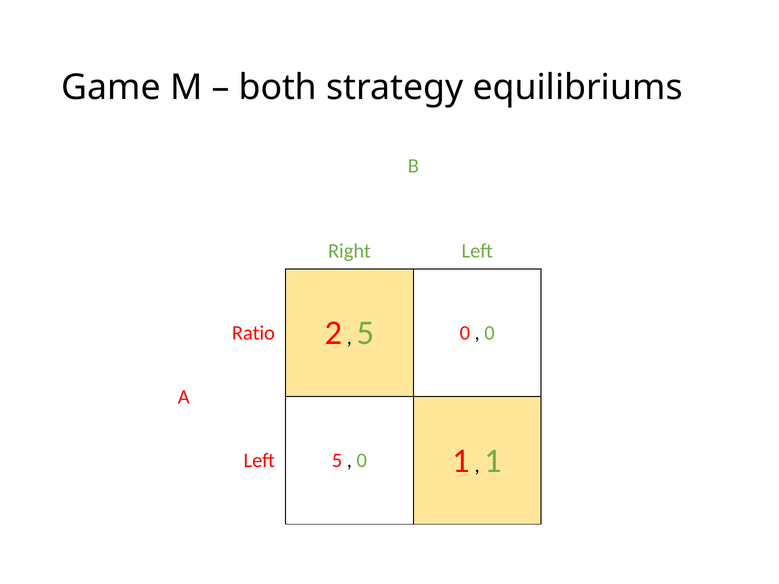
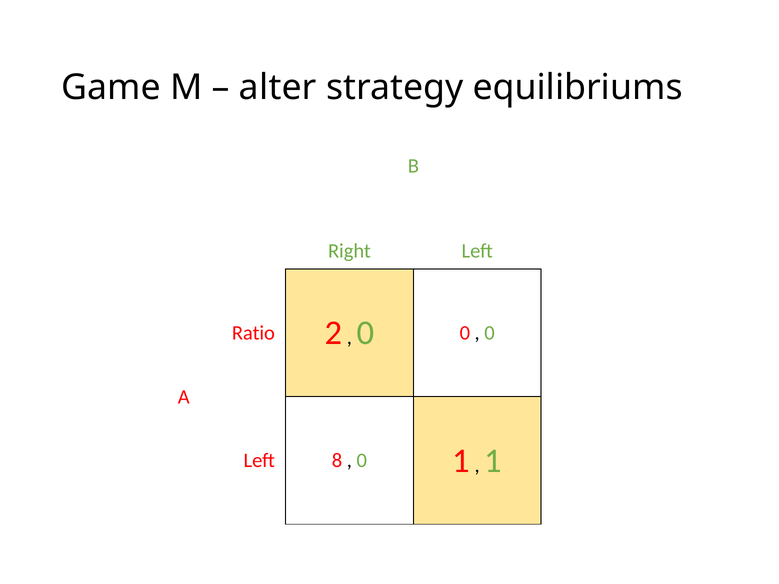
both: both -> alter (278, 87)
5: 5 -> 0 (365, 333)
Left 5: 5 -> 8 (337, 461)
